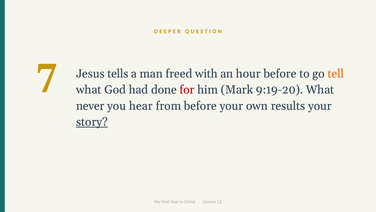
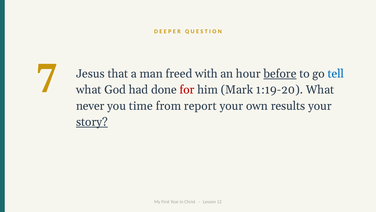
tells: tells -> that (118, 74)
before underline: none -> present (280, 74)
tell colour: orange -> blue (336, 74)
9:19-20: 9:19-20 -> 1:19-20 (279, 90)
hear: hear -> time (141, 106)
from before: before -> report (200, 106)
